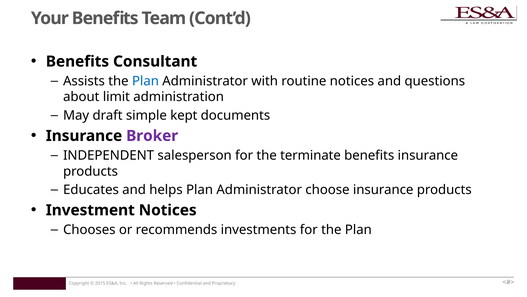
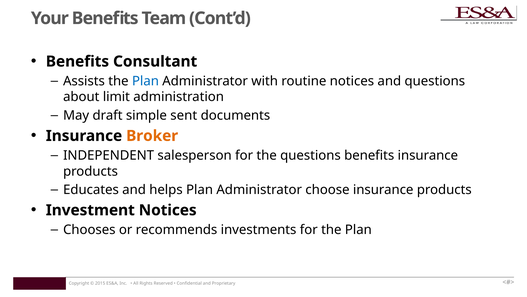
kept: kept -> sent (184, 115)
Broker colour: purple -> orange (152, 136)
the terminate: terminate -> questions (310, 155)
